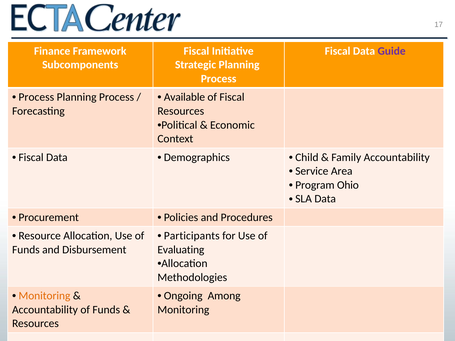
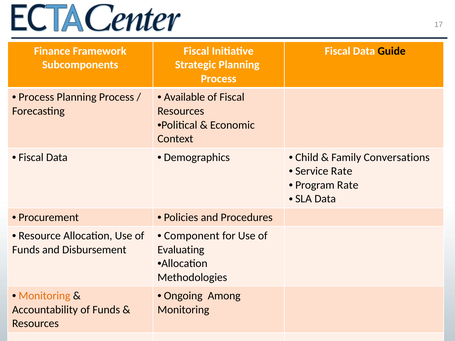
Guide colour: purple -> black (392, 51)
Family Accountability: Accountability -> Conversations (397, 157)
Service Area: Area -> Rate (342, 171)
Program Ohio: Ohio -> Rate (348, 185)
Participants: Participants -> Component (192, 236)
